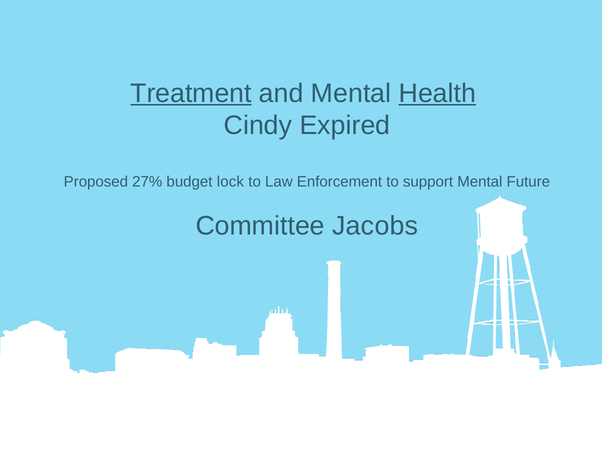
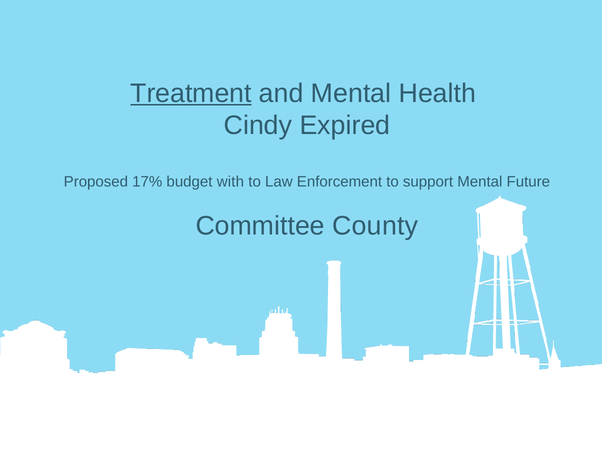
Health underline: present -> none (437, 93)
27%: 27% -> 17% (147, 182)
lock: lock -> with (230, 182)
Jacobs: Jacobs -> County (375, 226)
